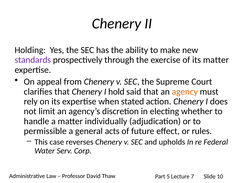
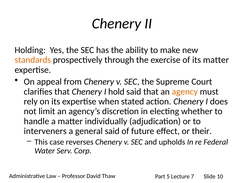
standards colour: purple -> orange (33, 60)
permissible: permissible -> interveners (45, 131)
general acts: acts -> said (112, 131)
rules: rules -> their (202, 131)
